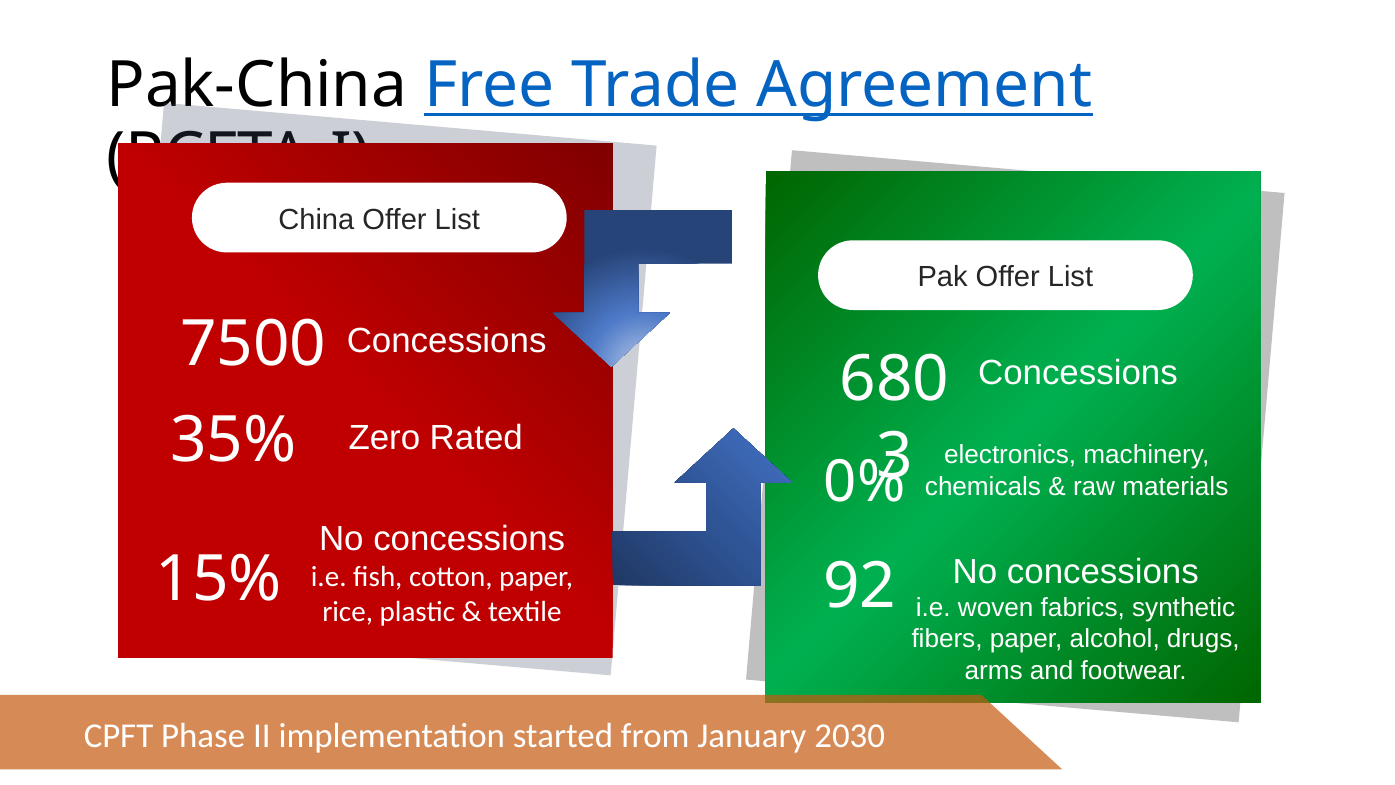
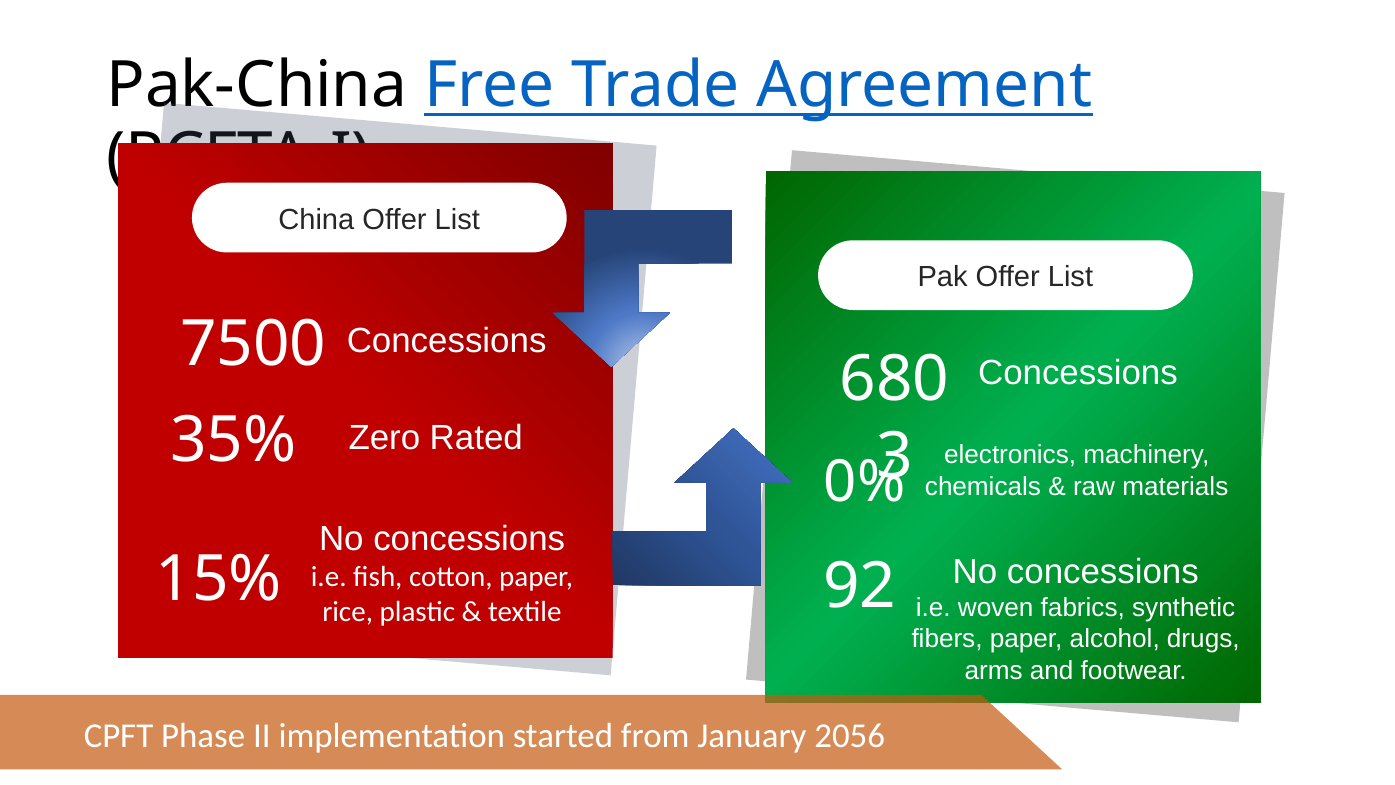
2030: 2030 -> 2056 (850, 736)
